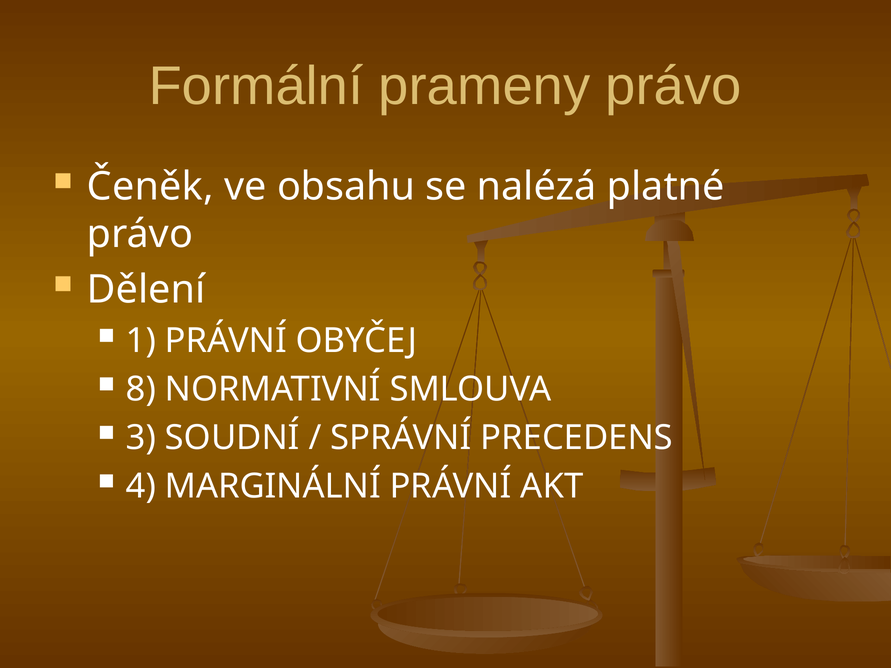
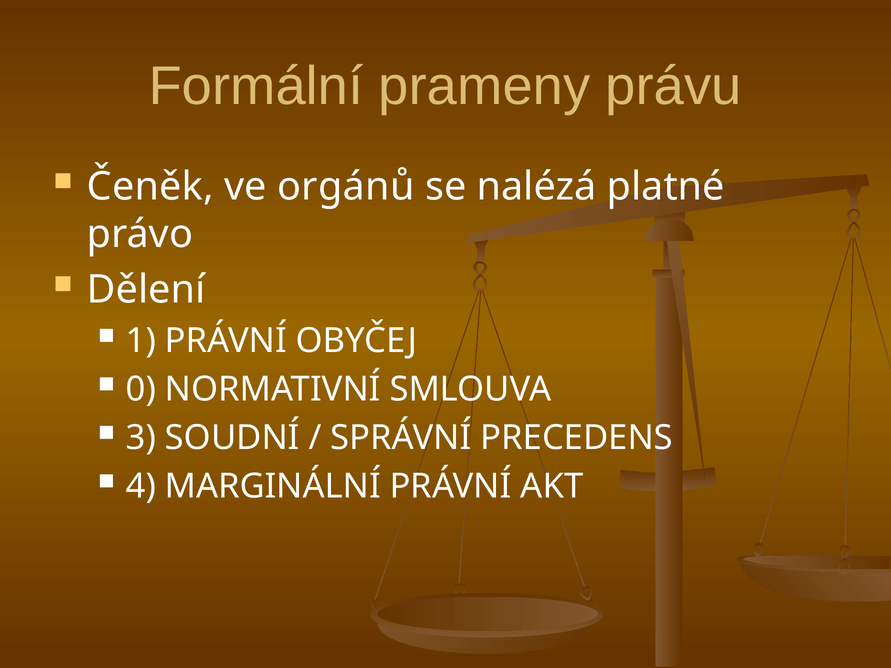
prameny právo: právo -> právu (673, 87)
obsahu: obsahu -> orgánů (346, 187)
8: 8 -> 0 (141, 390)
